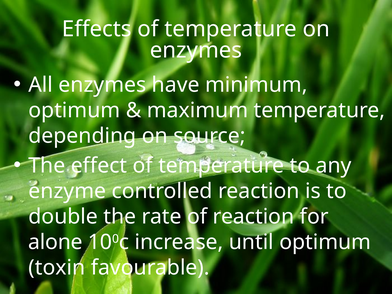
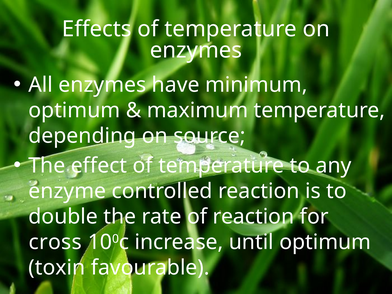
alone: alone -> cross (55, 242)
